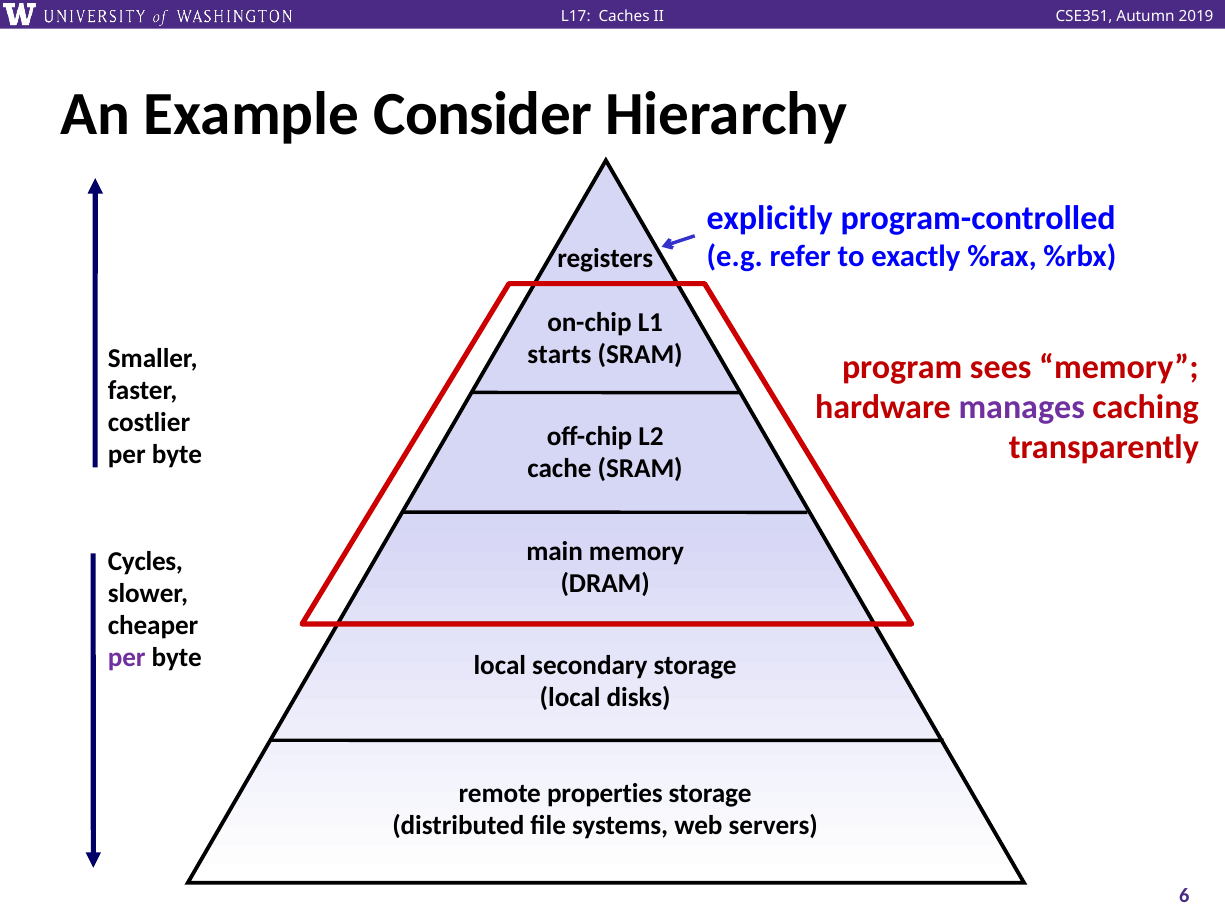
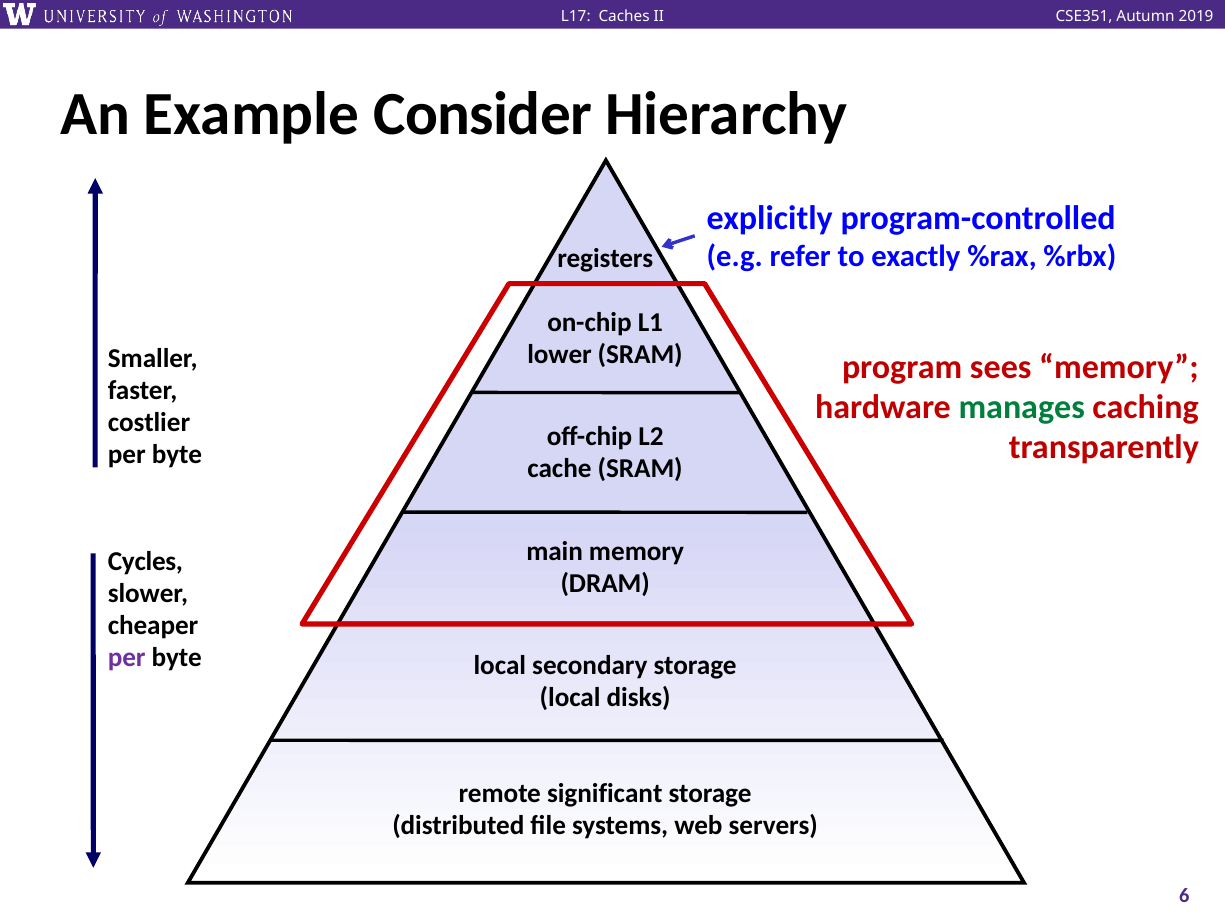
starts: starts -> lower (560, 354)
manages colour: purple -> green (1022, 407)
properties: properties -> significant (605, 794)
